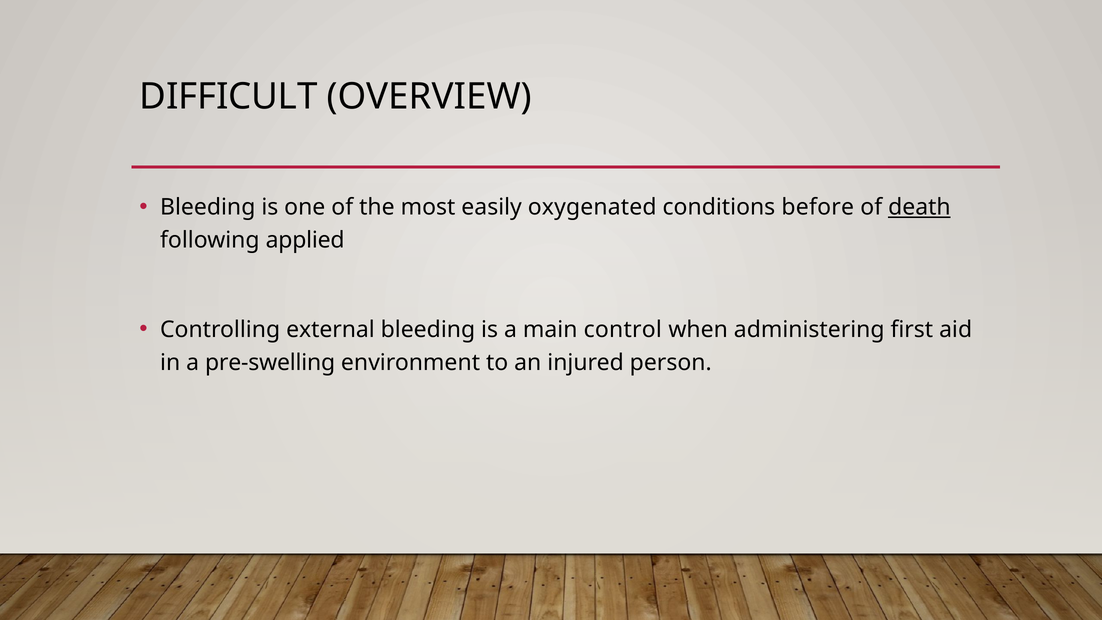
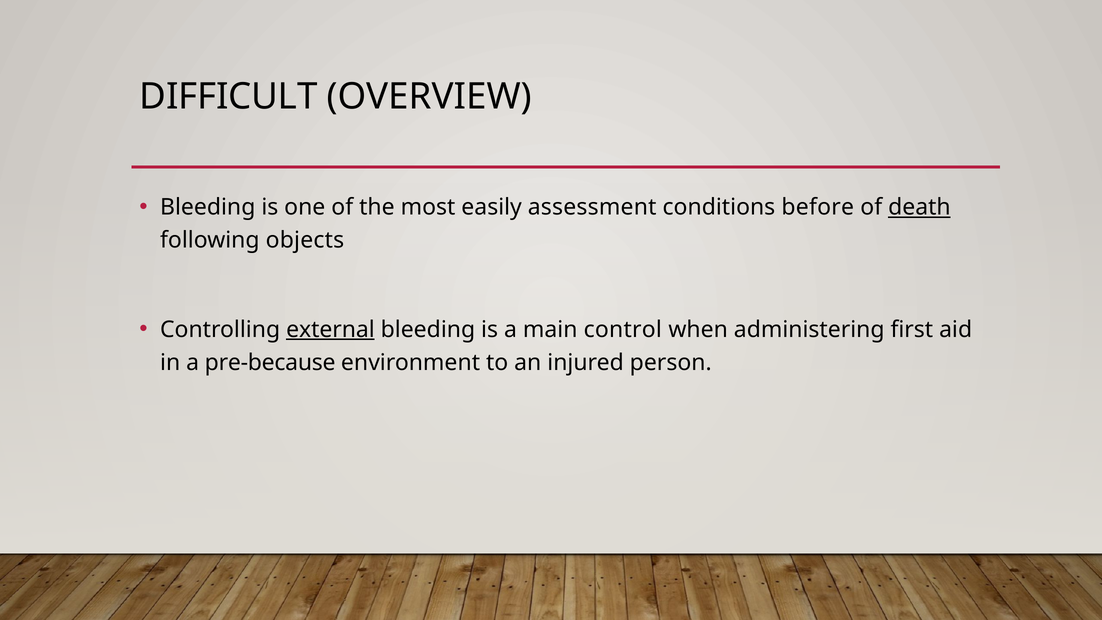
oxygenated: oxygenated -> assessment (592, 207)
applied: applied -> objects (305, 240)
external underline: none -> present (330, 329)
pre-swelling: pre-swelling -> pre-because (270, 362)
